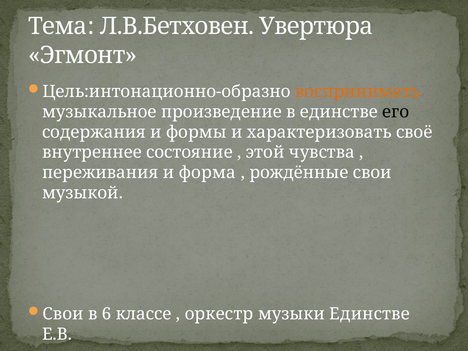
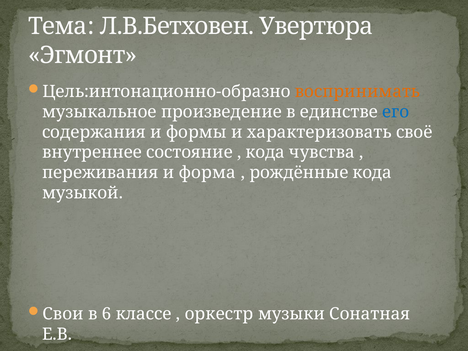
его colour: black -> blue (396, 112)
этой: этой -> кода (265, 152)
рождённые свои: свои -> кода (372, 173)
музыки Единстве: Единстве -> Сонатная (370, 314)
